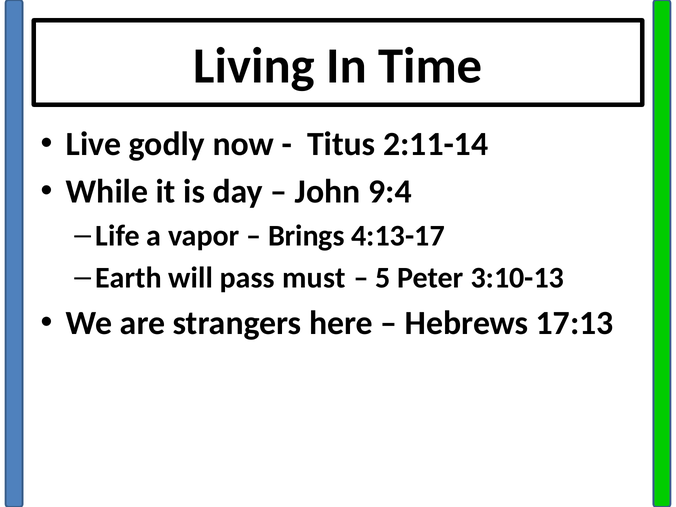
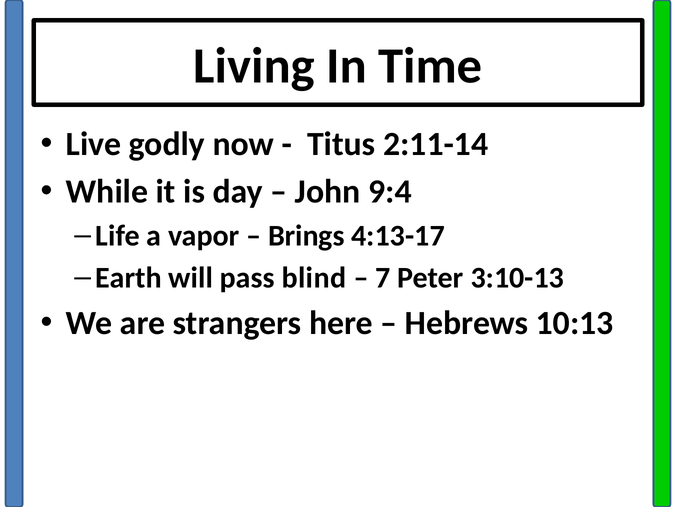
must: must -> blind (314, 278)
5: 5 -> 7 (383, 278)
17:13: 17:13 -> 10:13 (575, 323)
